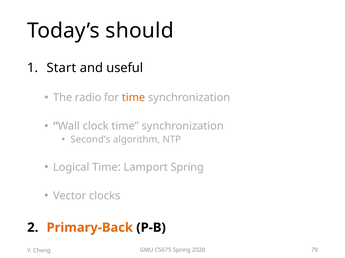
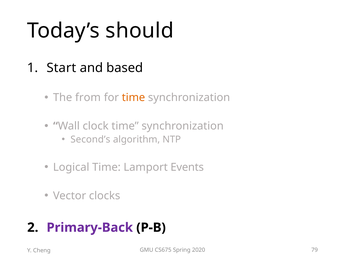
useful: useful -> based (125, 68)
radio: radio -> from (88, 98)
Lamport Spring: Spring -> Events (187, 168)
Primary-Back colour: orange -> purple (90, 228)
